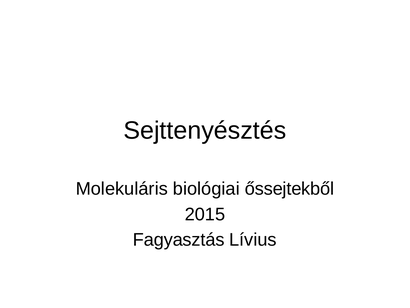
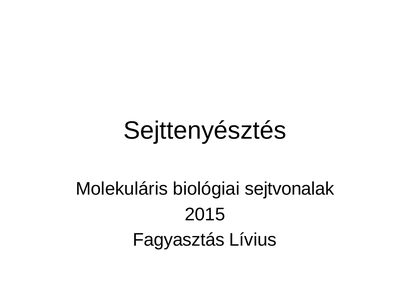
őssejtekből: őssejtekből -> sejtvonalak (290, 189)
